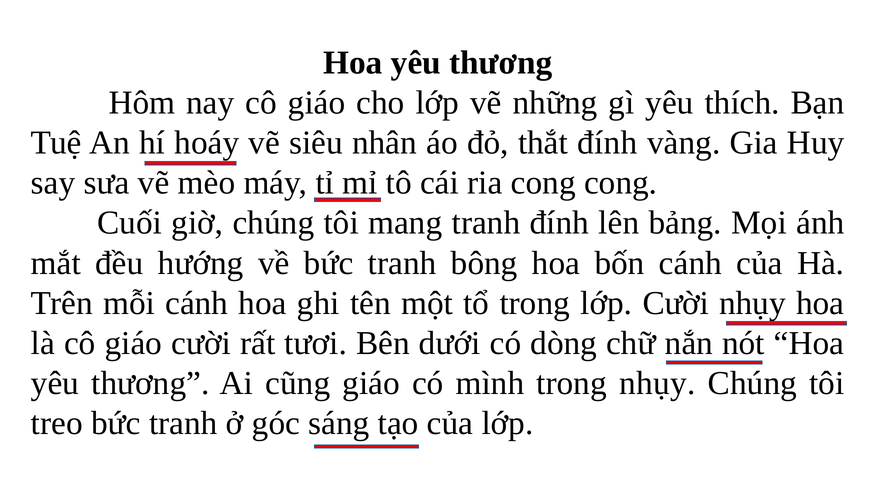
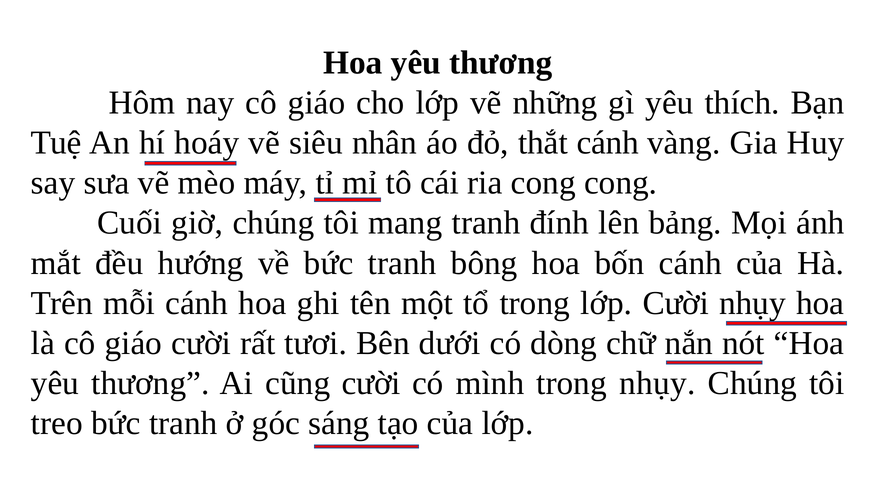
thắt đính: đính -> cánh (608, 143)
cũng giáo: giáo -> cười (371, 383)
